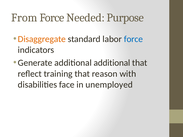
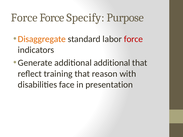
From: From -> Force (24, 18)
Needed: Needed -> Specify (85, 18)
force colour: blue -> red (133, 39)
unemployed: unemployed -> presentation (109, 85)
